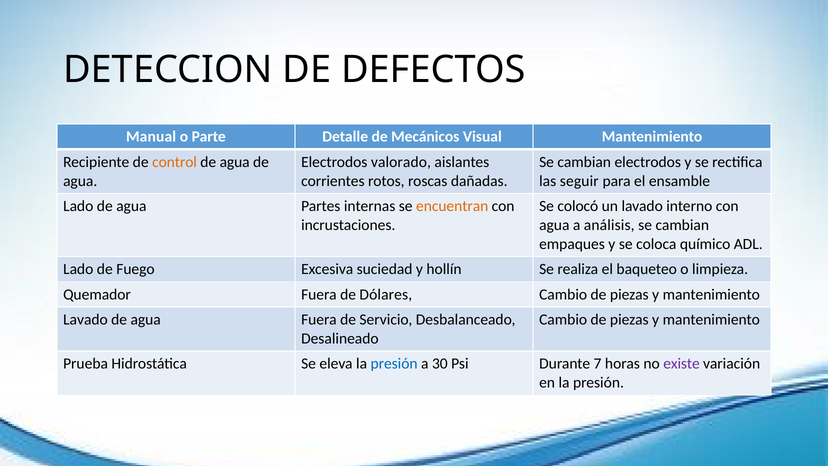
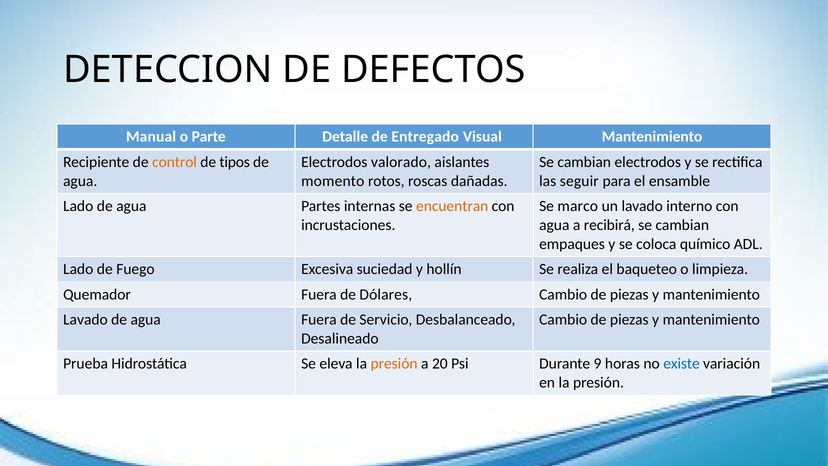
Mecánicos: Mecánicos -> Entregado (425, 137)
agua: agua -> tipos (235, 162)
corrientes: corrientes -> momento (333, 181)
colocó: colocó -> marco (578, 206)
análisis: análisis -> recibirá (609, 225)
presión colour: blue -> orange (394, 364)
30: 30 -> 20 (440, 364)
7: 7 -> 9 (598, 364)
existe colour: purple -> blue (682, 364)
